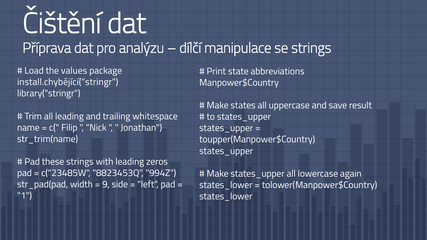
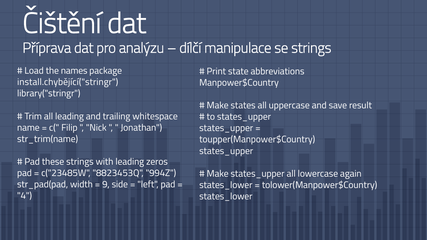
values: values -> names (74, 71)
1: 1 -> 4 (25, 196)
